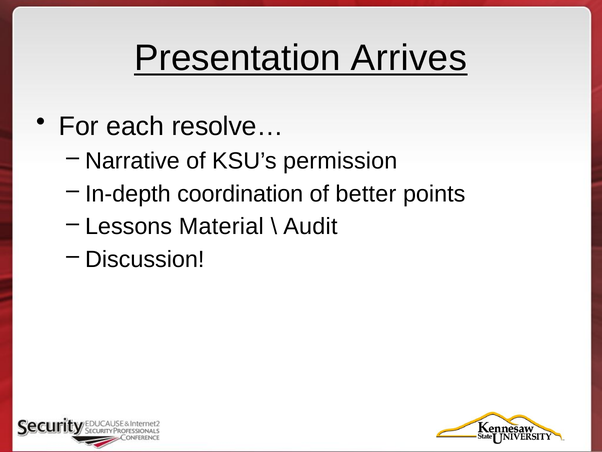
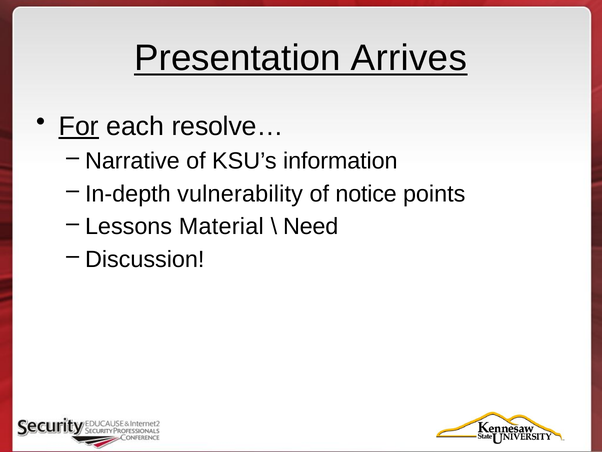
For underline: none -> present (79, 126)
permission: permission -> information (340, 161)
coordination: coordination -> vulnerability (240, 194)
better: better -> notice (366, 194)
Audit: Audit -> Need (311, 226)
